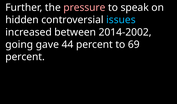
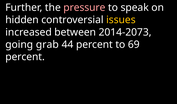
issues colour: light blue -> yellow (121, 20)
2014-2002: 2014-2002 -> 2014-2073 (125, 32)
gave: gave -> grab (47, 44)
